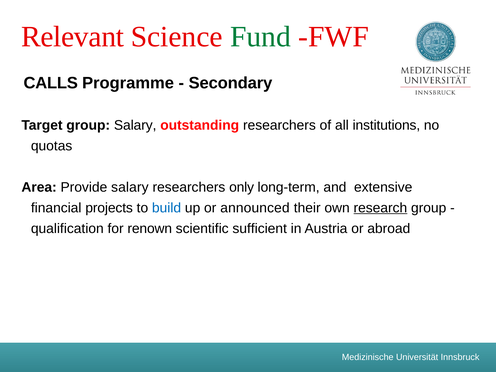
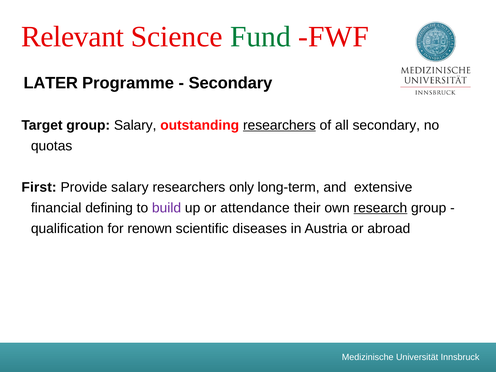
CALLS: CALLS -> LATER (51, 83)
researchers underline: none -> present (279, 125)
all institutions: institutions -> secondary (386, 125)
Area: Area -> First (39, 187)
projects: projects -> defining (109, 208)
build colour: blue -> purple (167, 208)
announced: announced -> attendance (255, 208)
sufficient: sufficient -> diseases (260, 228)
